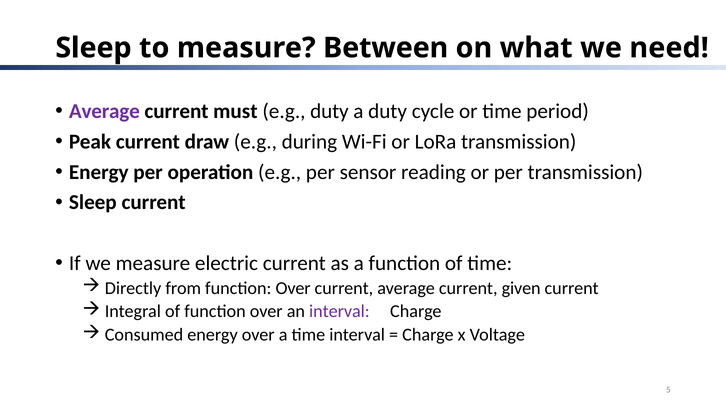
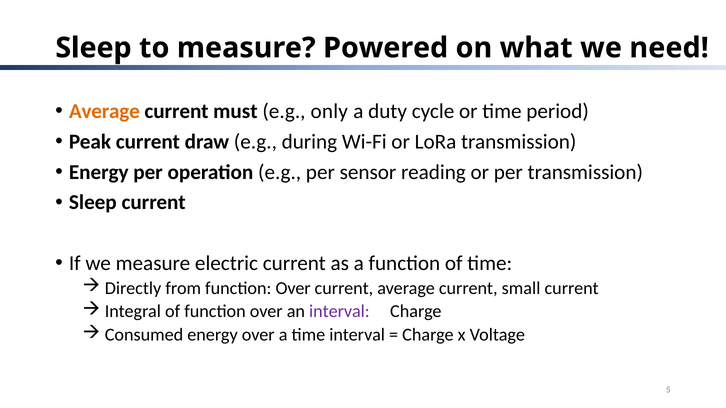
Between: Between -> Powered (386, 48)
Average colour: purple -> orange (104, 111)
e.g duty: duty -> only (329, 111)
given: given -> small (521, 288)
